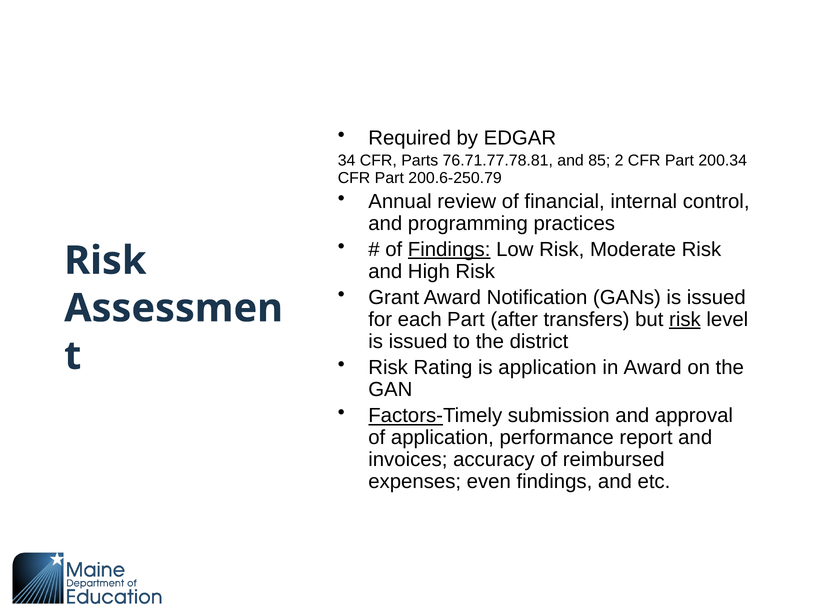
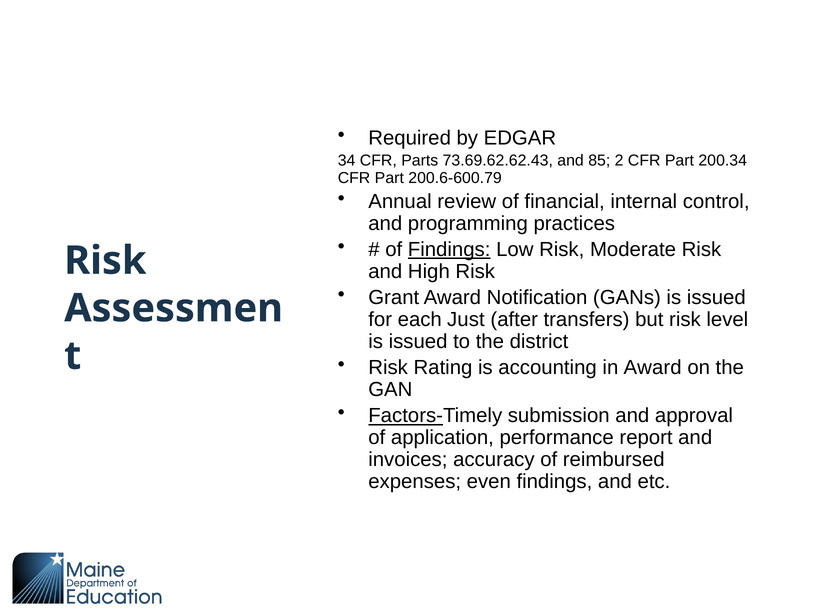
76.71.77.78.81: 76.71.77.78.81 -> 73.69.62.62.43 (498, 161)
200.6-250.79: 200.6-250.79 -> 200.6-600.79 (455, 178)
each Part: Part -> Just (466, 320)
risk underline: present -> none (685, 320)
is application: application -> accounting (548, 368)
